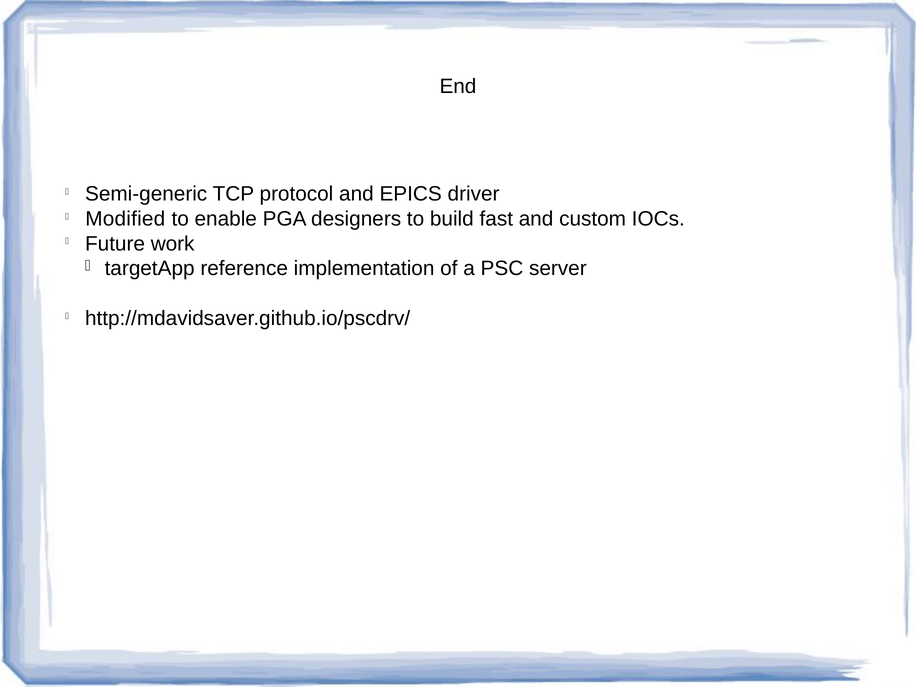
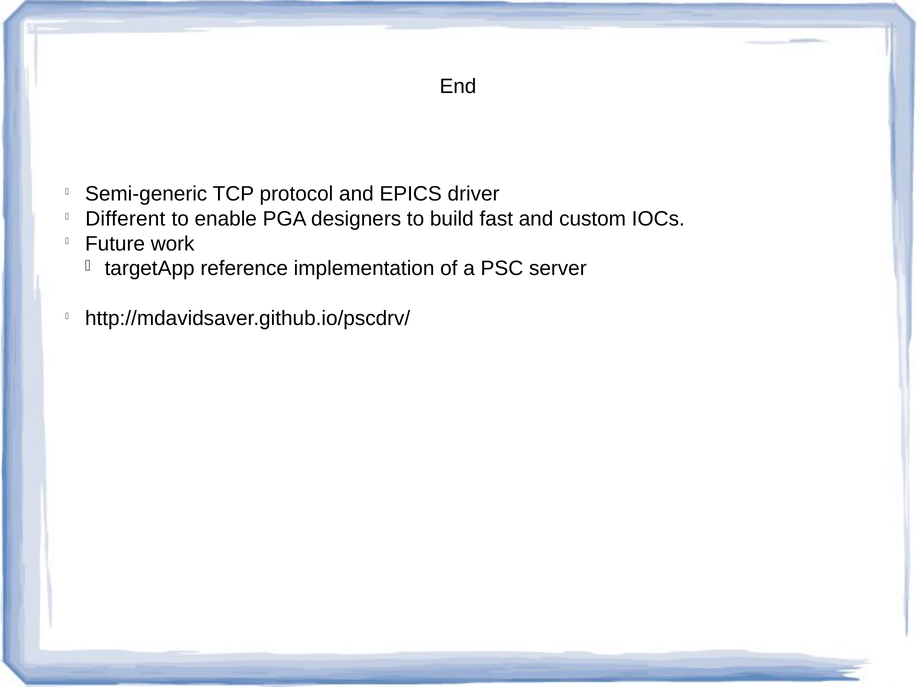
Modified: Modified -> Different (125, 219)
